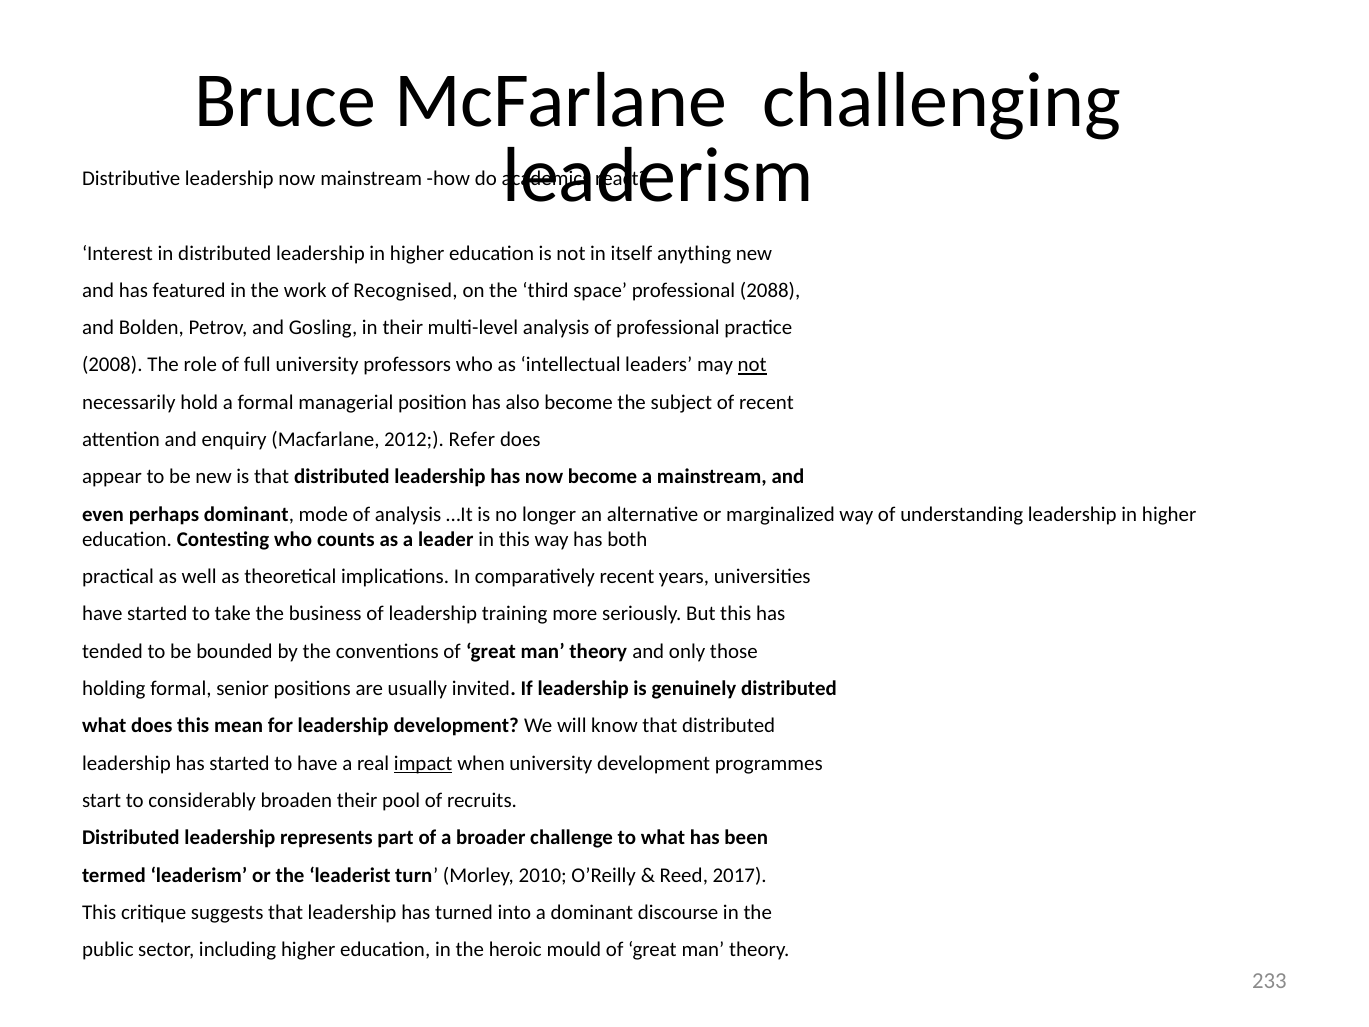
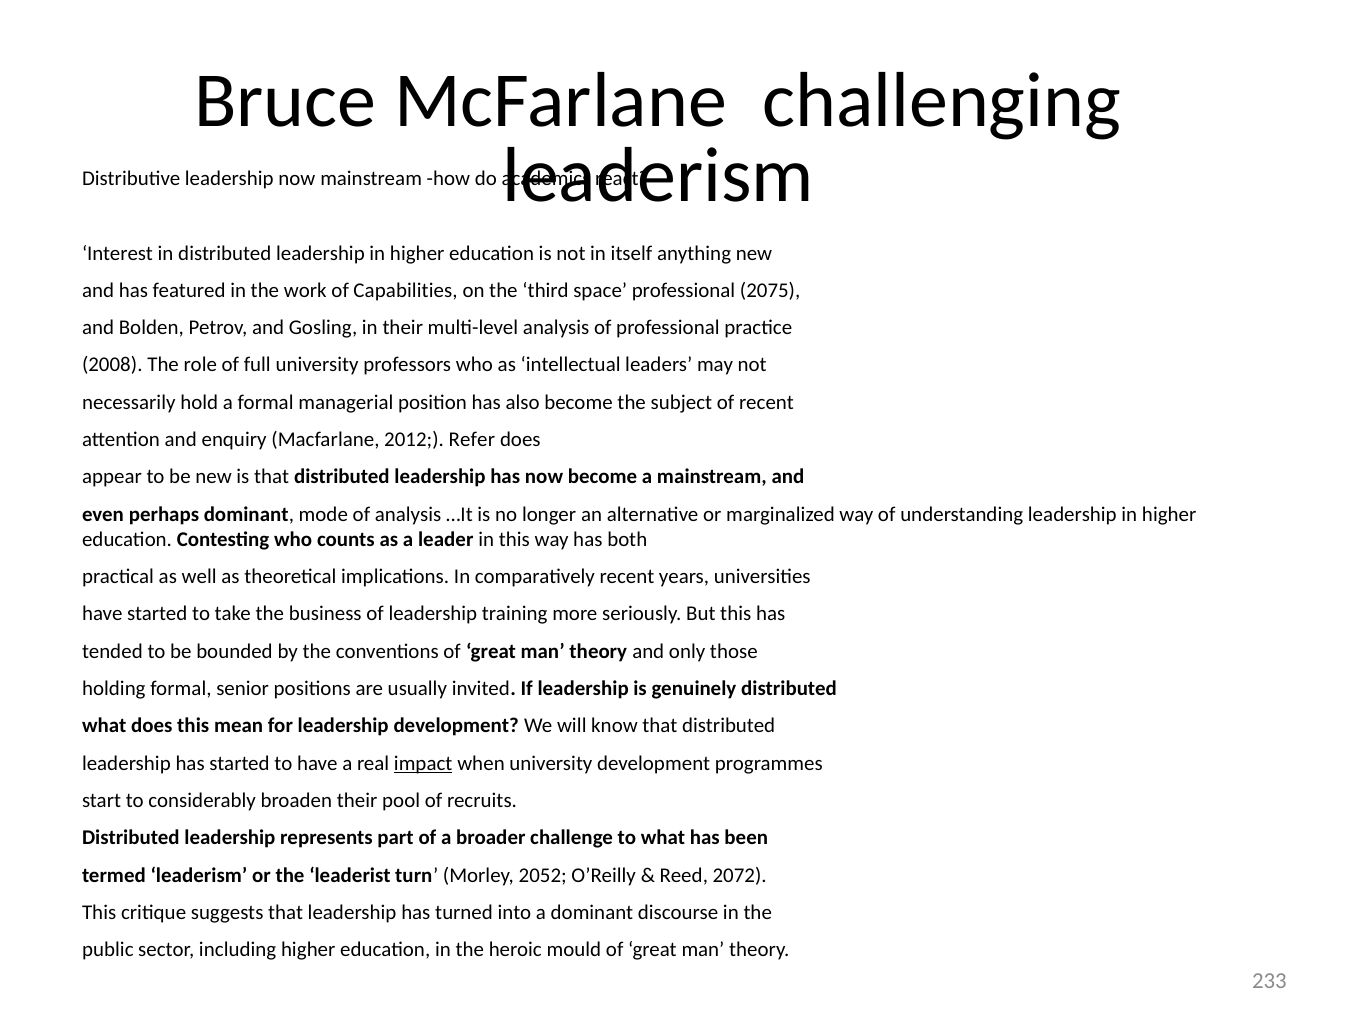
Recognised: Recognised -> Capabilities (406, 290)
2088: 2088 -> 2075 (770, 290)
not underline: present -> none (752, 365)
2010: 2010 -> 2052 (543, 875)
2017: 2017 -> 2072 (740, 875)
